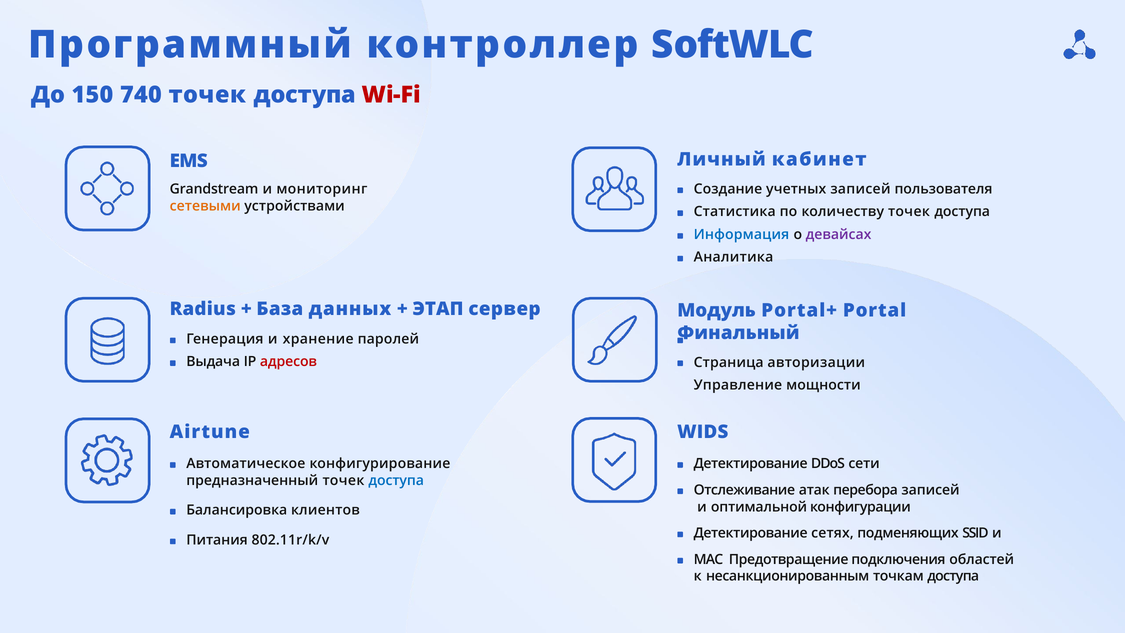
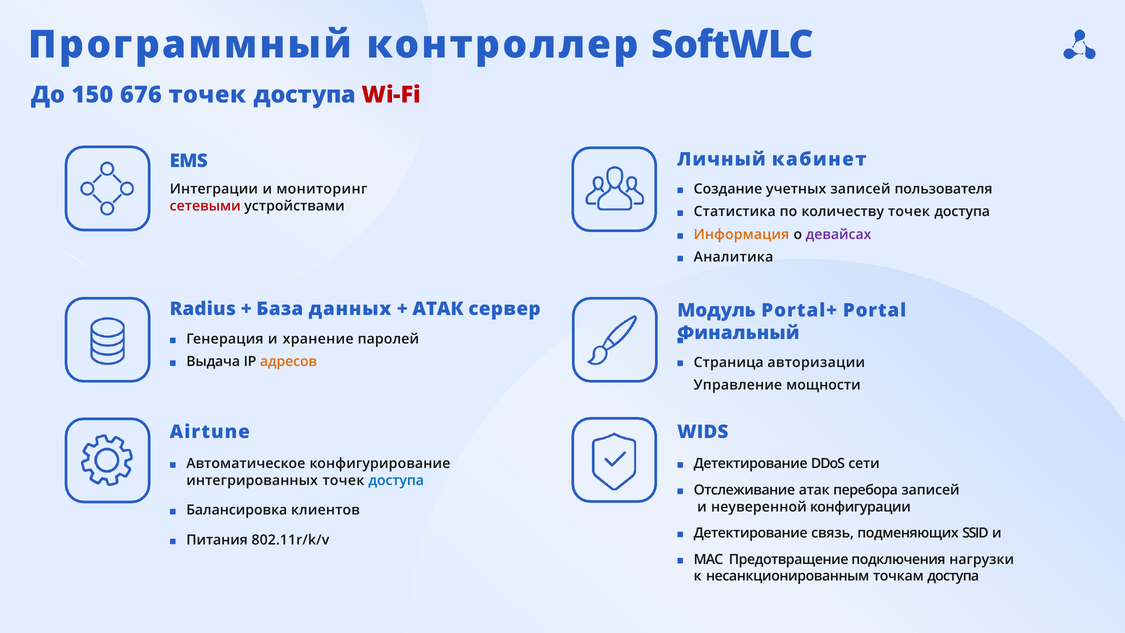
740: 740 -> 676 (141, 95)
Grandstream: Grandstream -> Интеграции (214, 189)
сетевыми colour: orange -> red (205, 206)
Информация colour: blue -> orange (742, 234)
ЭТАП: ЭТАП -> АТАК (438, 309)
адресов colour: red -> orange (288, 362)
предназначенный: предназначенный -> интегрированных (252, 480)
оптимальной: оптимальной -> неуверенной (759, 507)
сетях: сетях -> связь (833, 533)
областей: областей -> нагрузки (982, 559)
